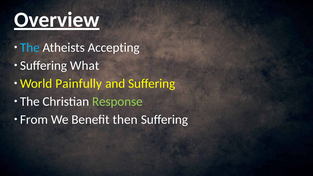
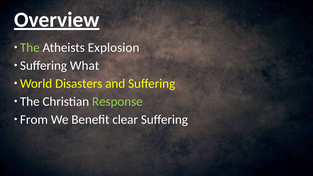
The colour: light blue -> light green (30, 48)
Accepting: Accepting -> Explosion (114, 48)
Painfully: Painfully -> Disasters (79, 84)
then: then -> clear (125, 120)
